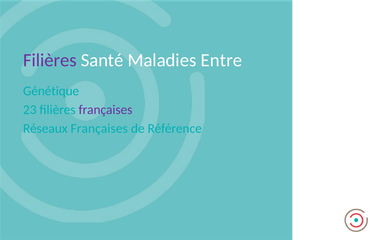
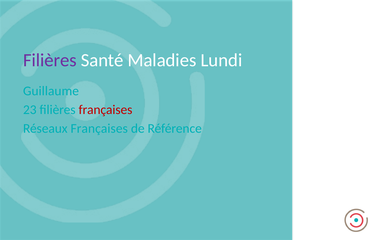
Entre: Entre -> Lundi (221, 60)
Génétique: Génétique -> Guillaume (51, 91)
françaises colour: purple -> red (105, 110)
